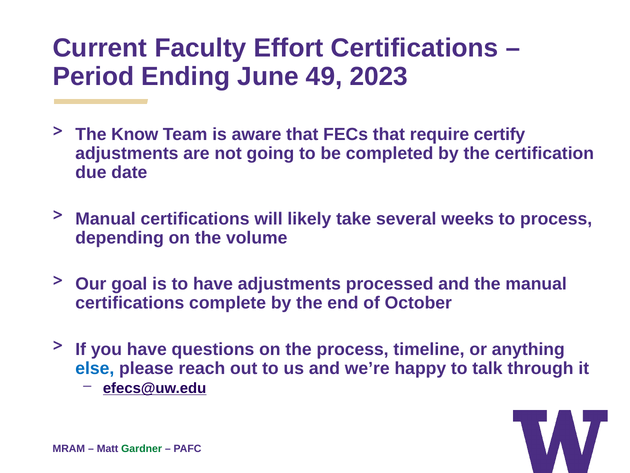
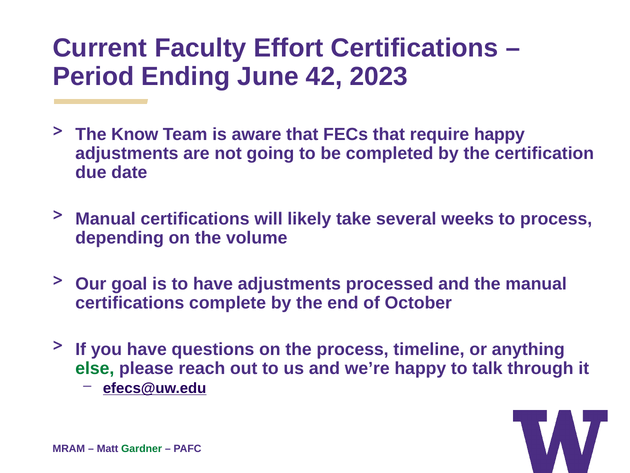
49: 49 -> 42 (324, 76)
require certify: certify -> happy (499, 135)
else colour: blue -> green (95, 368)
